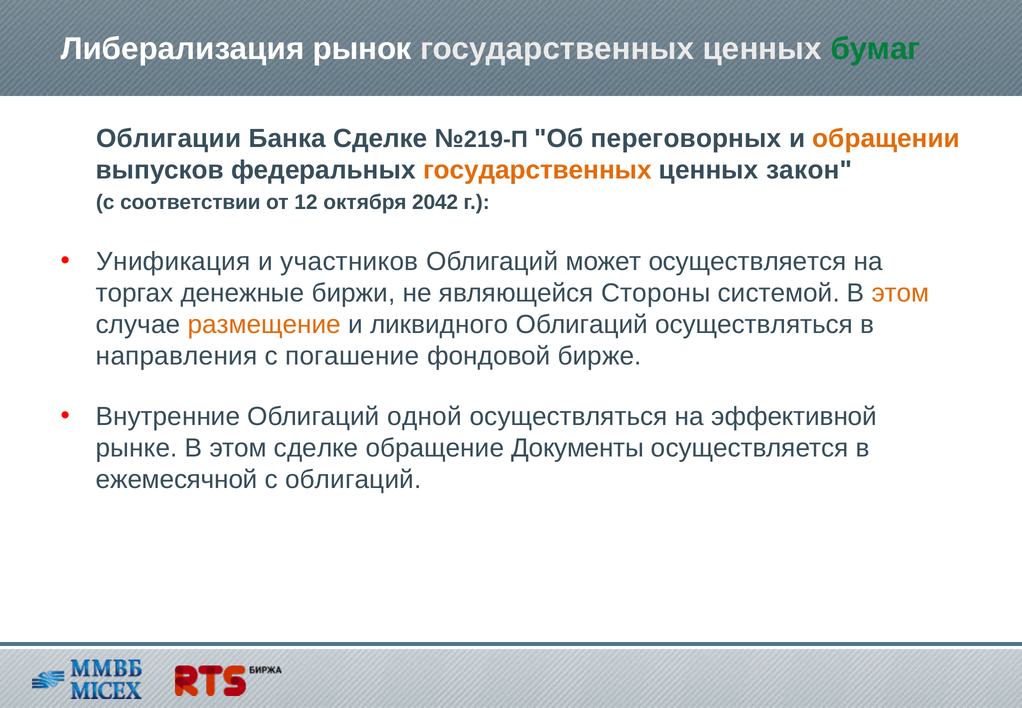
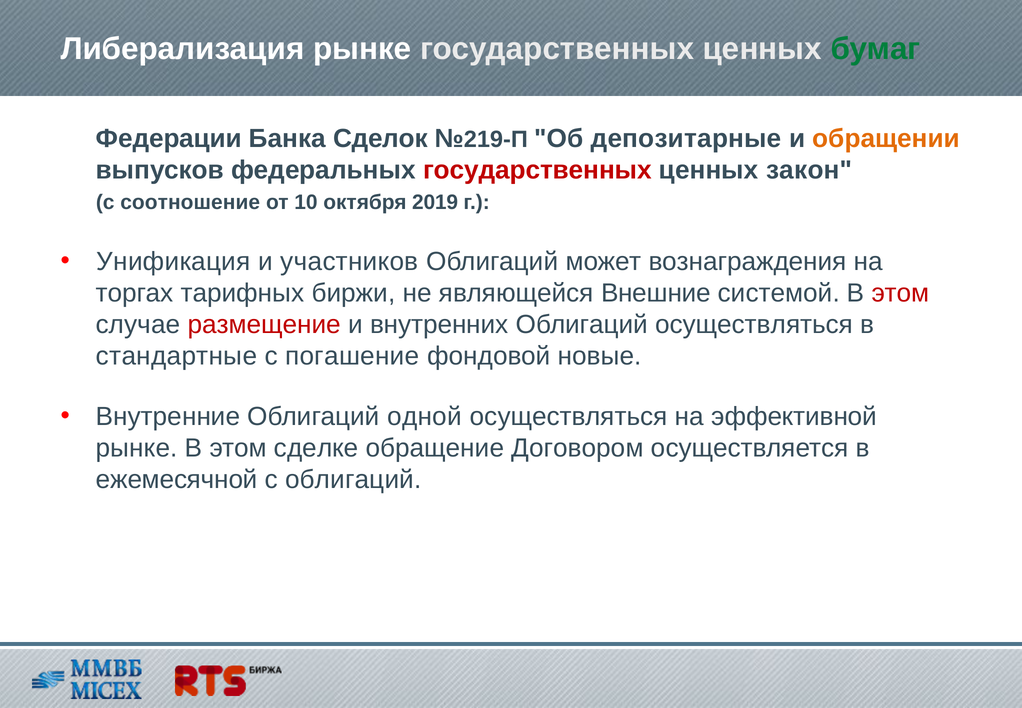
Либерализация рынок: рынок -> рынке (362, 49)
Облигации: Облигации -> Федерации (169, 138)
Банка Сделке: Сделке -> Сделок (380, 138)
переговорных: переговорных -> депозитарные (686, 138)
государственных colour: orange -> red (537, 170)
соответствии: соответствии -> соотношение (190, 202)
12: 12 -> 10 (306, 202)
2042: 2042 -> 2019 (435, 202)
может осуществляется: осуществляется -> вознаграждения (747, 262)
денежные: денежные -> тарифных (242, 293)
Стороны: Стороны -> Внешние (656, 293)
этом colour: orange -> red (900, 293)
размещение colour: orange -> red (264, 324)
ликвидного: ликвидного -> внутренних (439, 324)
направления: направления -> стандартные (177, 356)
бирже: бирже -> новые (600, 356)
Документы: Документы -> Договором (577, 448)
